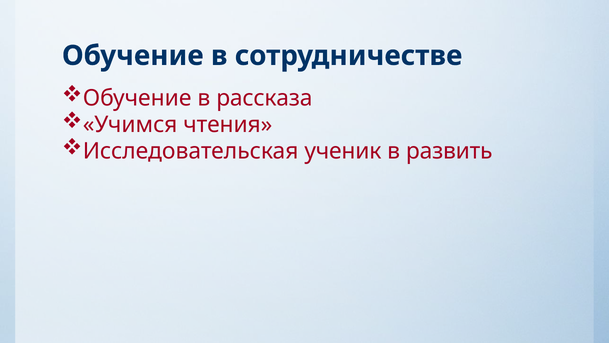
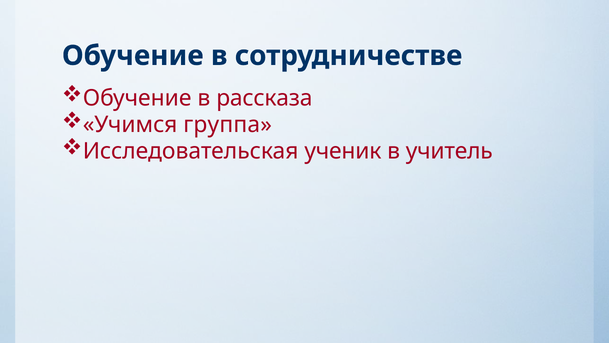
чтения: чтения -> группа (228, 125)
развить: развить -> учитель (449, 151)
